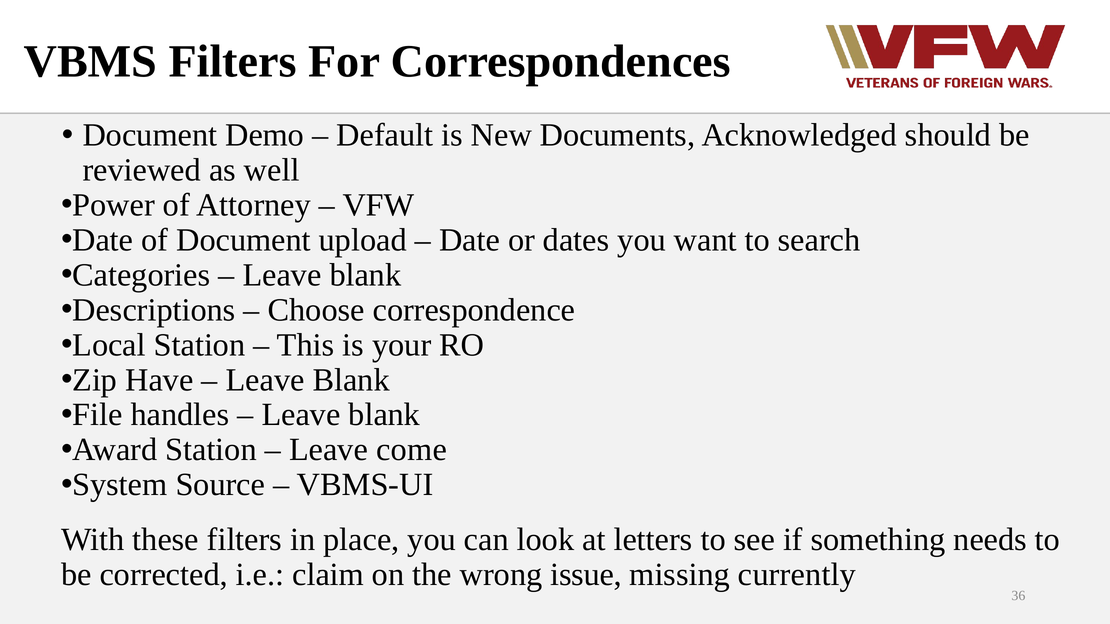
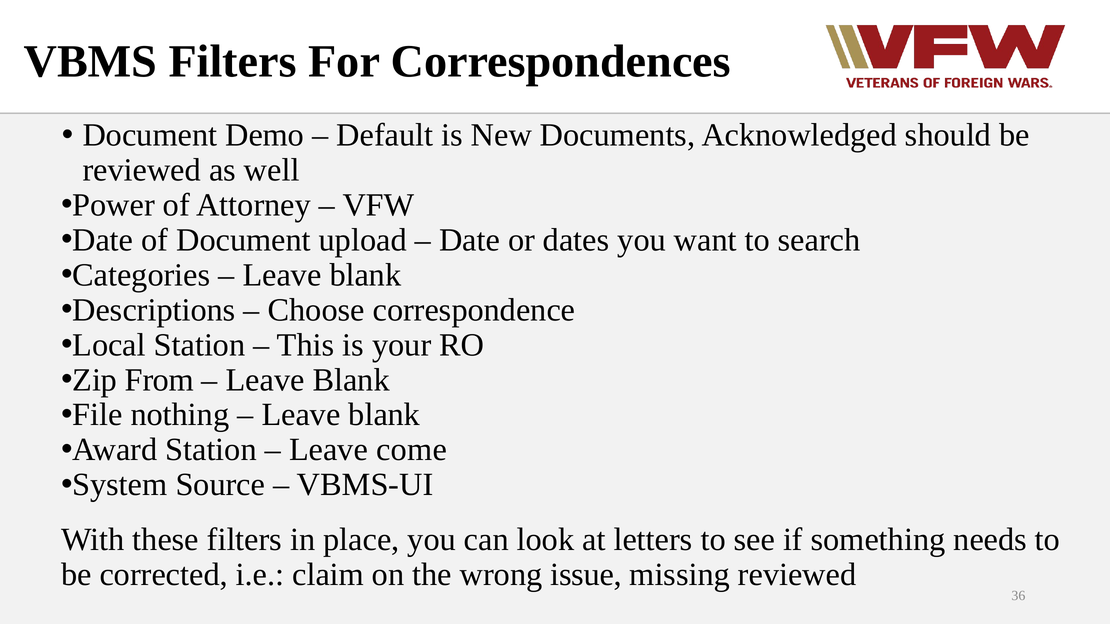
Have: Have -> From (159, 380)
handles: handles -> nothing (180, 415)
missing currently: currently -> reviewed (797, 575)
